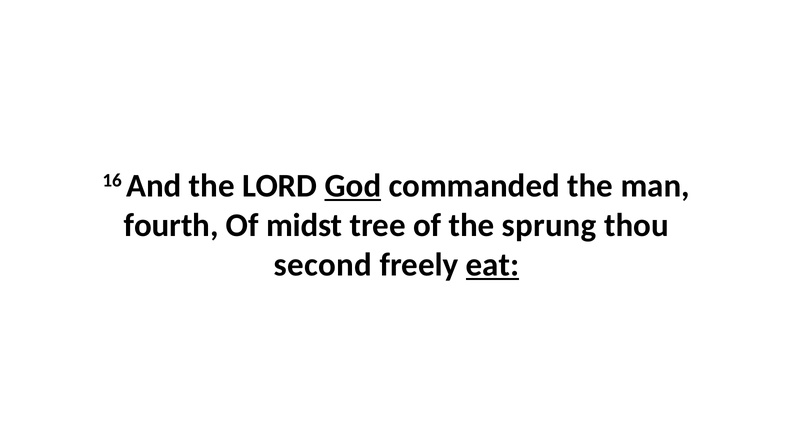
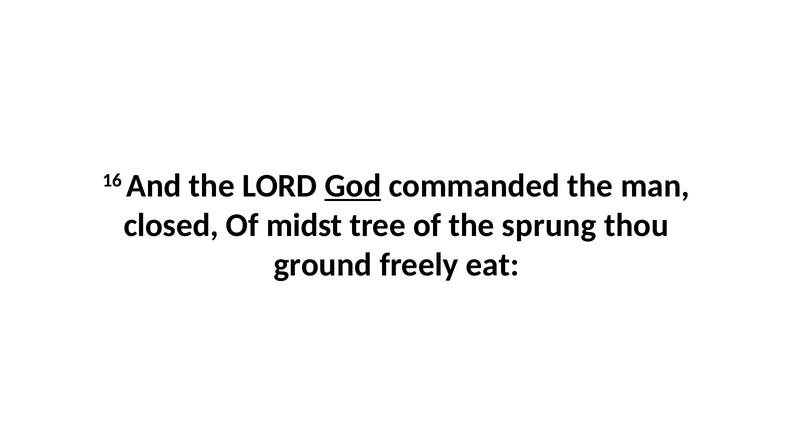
fourth: fourth -> closed (171, 225)
second: second -> ground (323, 265)
eat underline: present -> none (493, 265)
